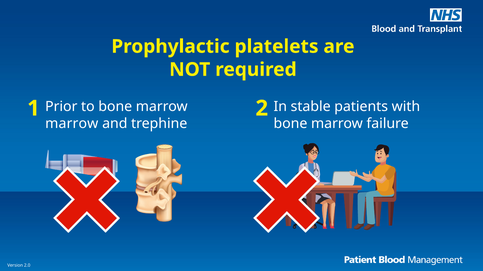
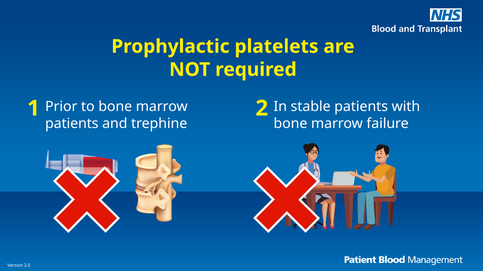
marrow: marrow -> patients (72, 124)
